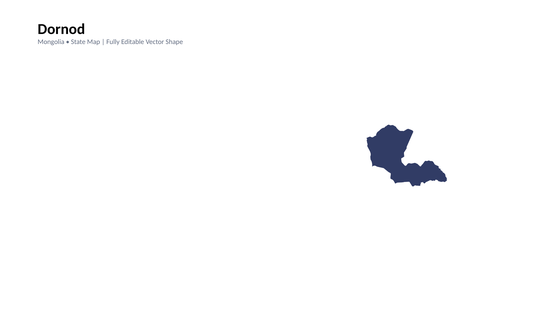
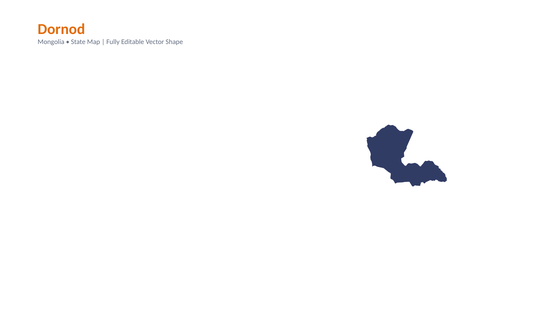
Dornod colour: black -> orange (61, 29)
